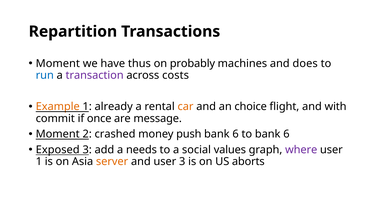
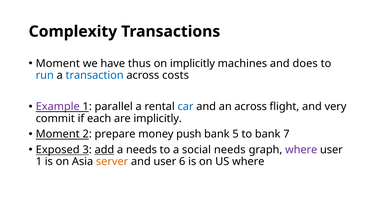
Repartition: Repartition -> Complexity (73, 32)
on probably: probably -> implicitly (192, 64)
transaction colour: purple -> blue (95, 75)
Example colour: orange -> purple (58, 107)
already: already -> parallel (114, 107)
car colour: orange -> blue (186, 107)
an choice: choice -> across (251, 107)
with: with -> very (336, 107)
once: once -> each (99, 119)
are message: message -> implicitly (158, 119)
crashed: crashed -> prepare (115, 134)
6: 6 -> 5 (236, 134)
to bank 6: 6 -> 7 (286, 134)
add underline: none -> present (104, 150)
social values: values -> needs (230, 150)
user 3: 3 -> 6 (182, 162)
US aborts: aborts -> where (248, 162)
